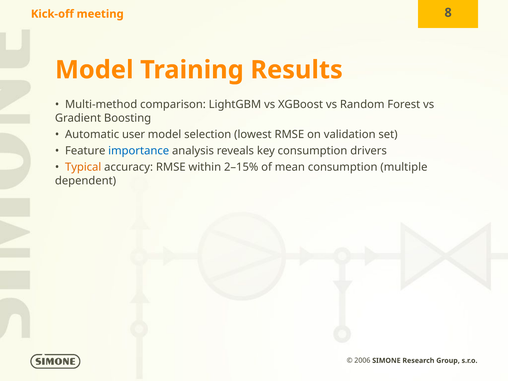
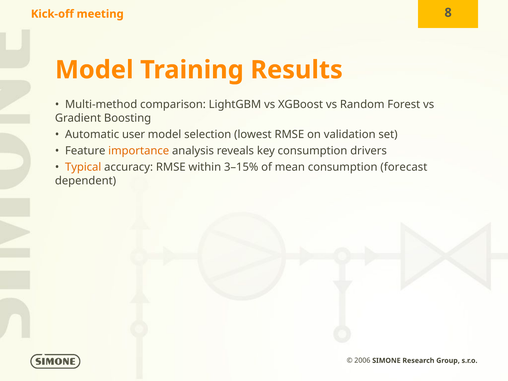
importance colour: blue -> orange (139, 151)
2–15%: 2–15% -> 3–15% (241, 167)
multiple: multiple -> forecast (404, 167)
